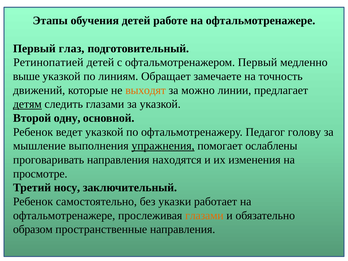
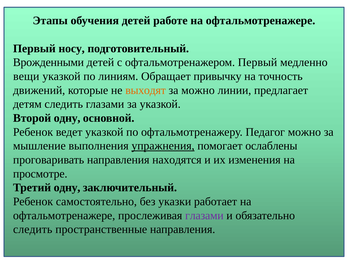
глаз: глаз -> носу (72, 48)
Ретинопатией: Ретинопатией -> Врожденными (48, 62)
выше: выше -> вещи (26, 76)
замечаете: замечаете -> привычку (218, 76)
детям underline: present -> none (27, 104)
Педагог голову: голову -> можно (304, 132)
Третий носу: носу -> одну (67, 188)
глазами colour: orange -> purple (204, 215)
образом: образом -> следить (33, 229)
